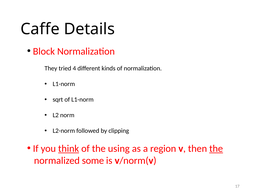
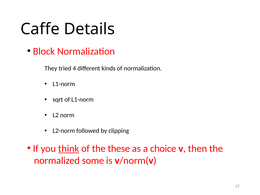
using: using -> these (119, 148)
region: region -> choice (163, 148)
the underline: present -> none (216, 148)
